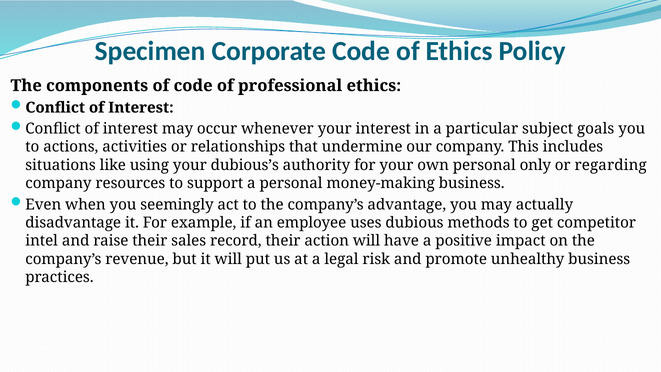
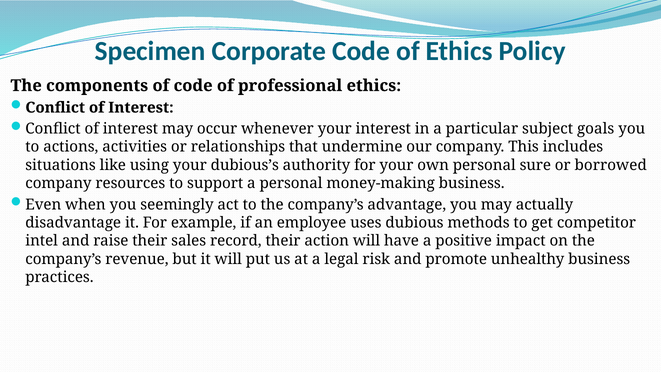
only: only -> sure (535, 165)
regarding: regarding -> borrowed (611, 165)
